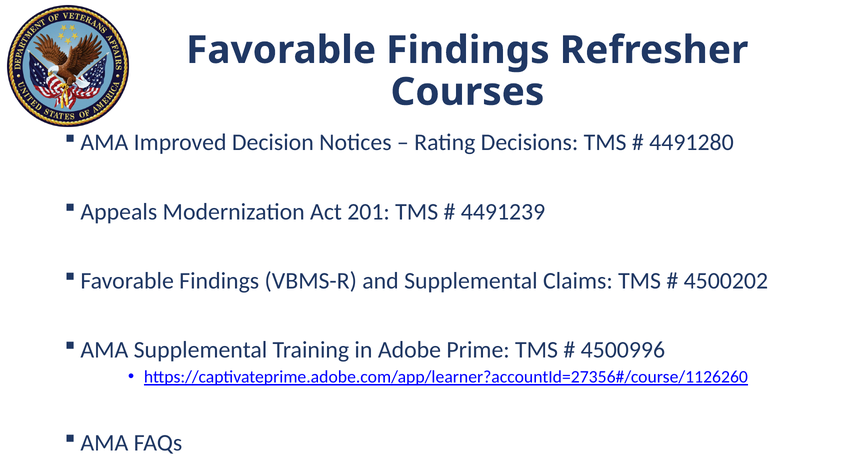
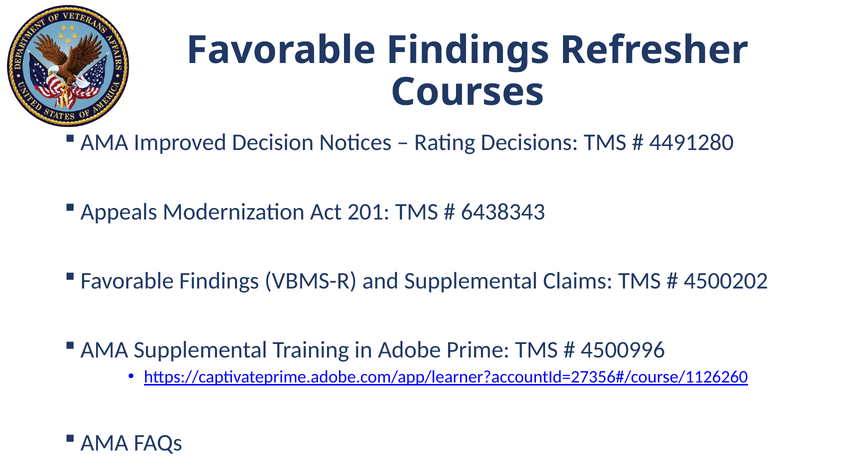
4491239: 4491239 -> 6438343 (503, 212)
